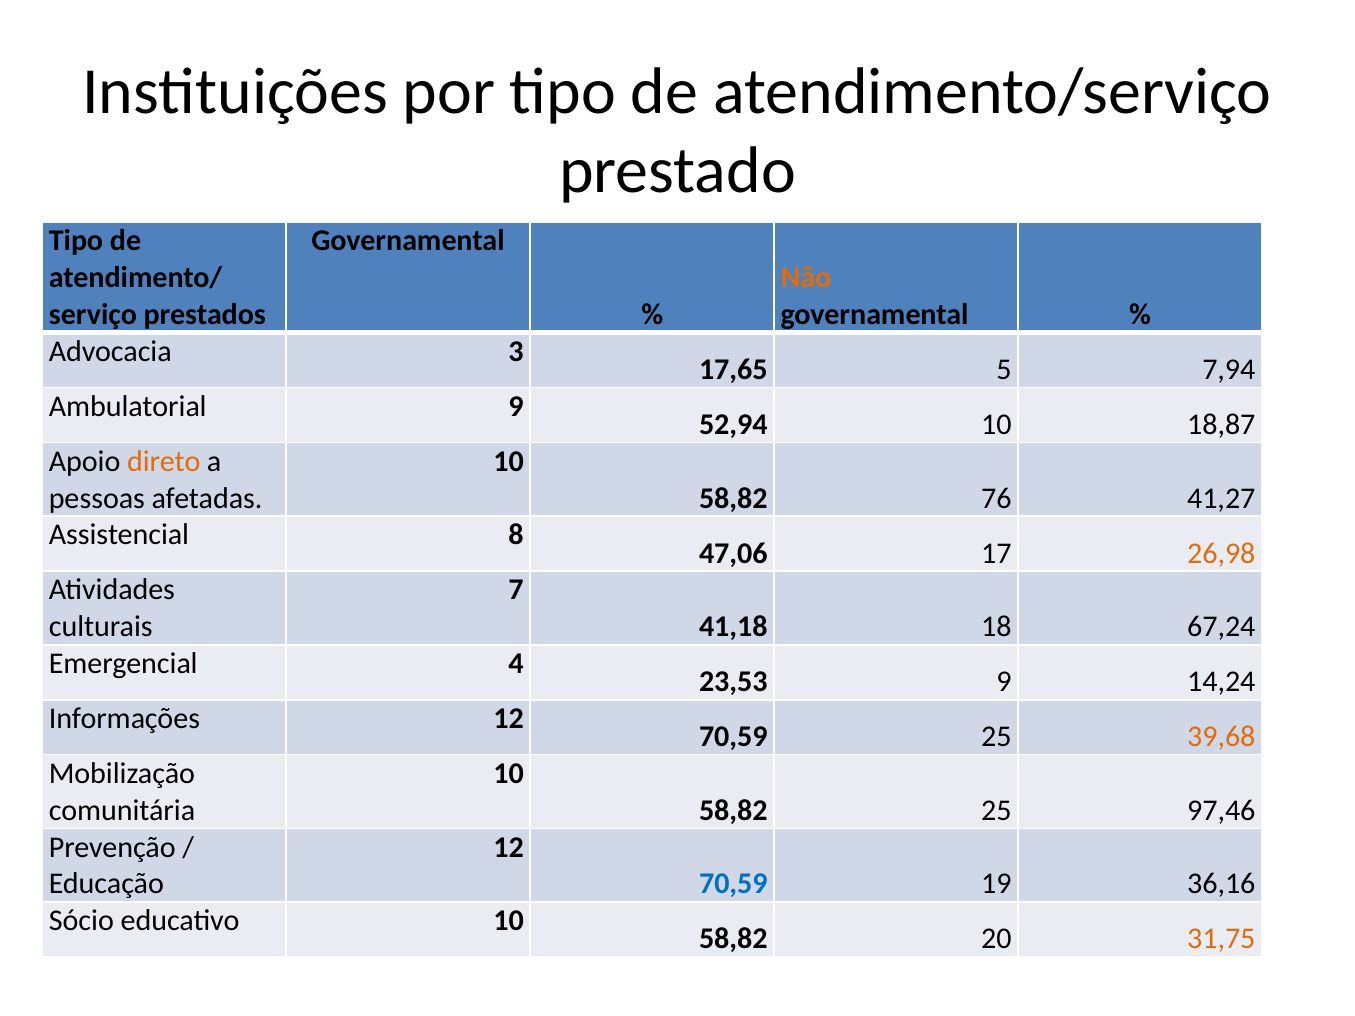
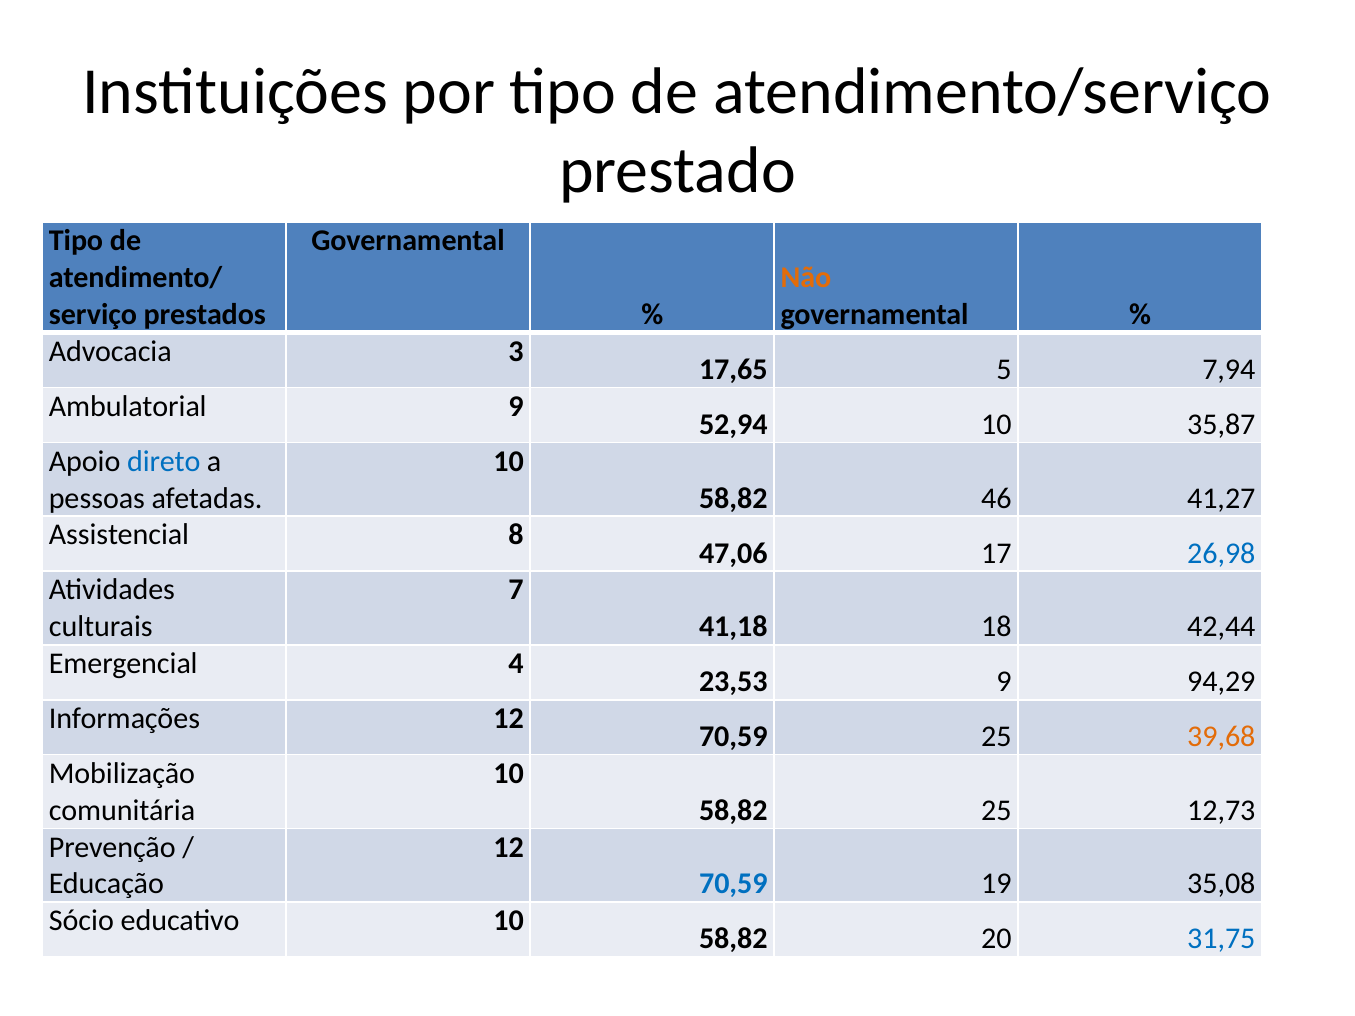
18,87: 18,87 -> 35,87 (1221, 425)
direto colour: orange -> blue (164, 461)
76: 76 -> 46 (996, 498)
26,98 colour: orange -> blue (1221, 553)
67,24: 67,24 -> 42,44 (1221, 627)
14,24: 14,24 -> 94,29 (1221, 682)
97,46: 97,46 -> 12,73 (1221, 810)
36,16: 36,16 -> 35,08 (1221, 884)
31,75 colour: orange -> blue (1221, 939)
